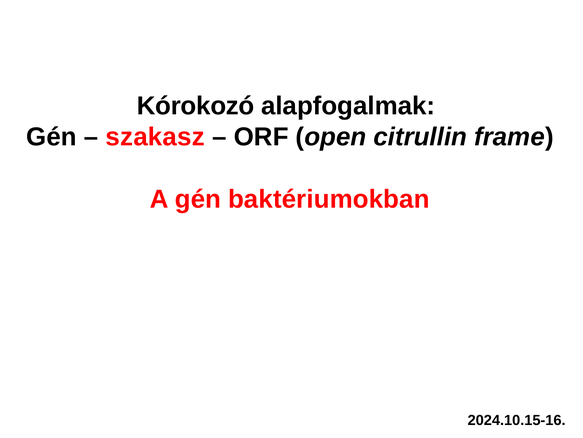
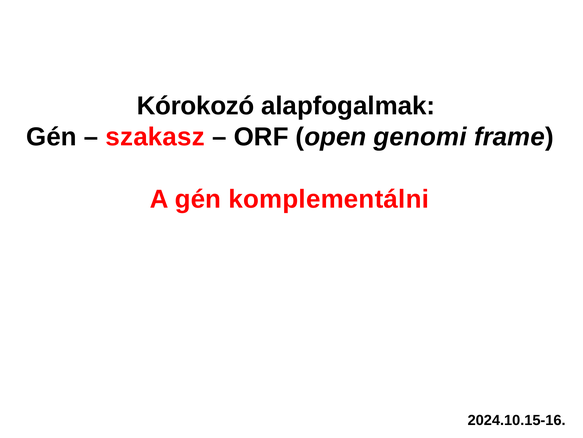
citrullin: citrullin -> genomi (420, 137)
baktériumokban: baktériumokban -> komplementálni (329, 199)
